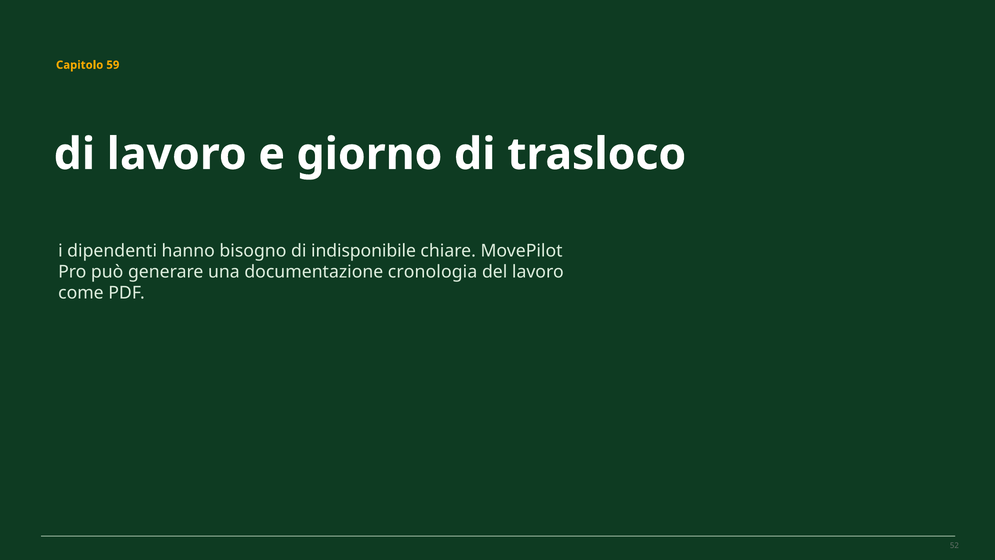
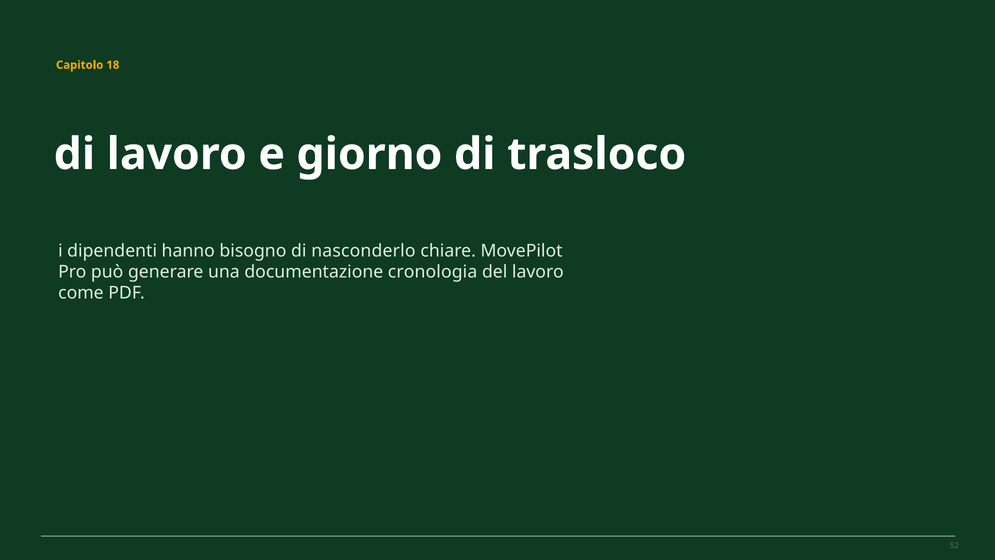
59: 59 -> 18 (113, 65)
indisponibile: indisponibile -> nasconderlo (363, 251)
